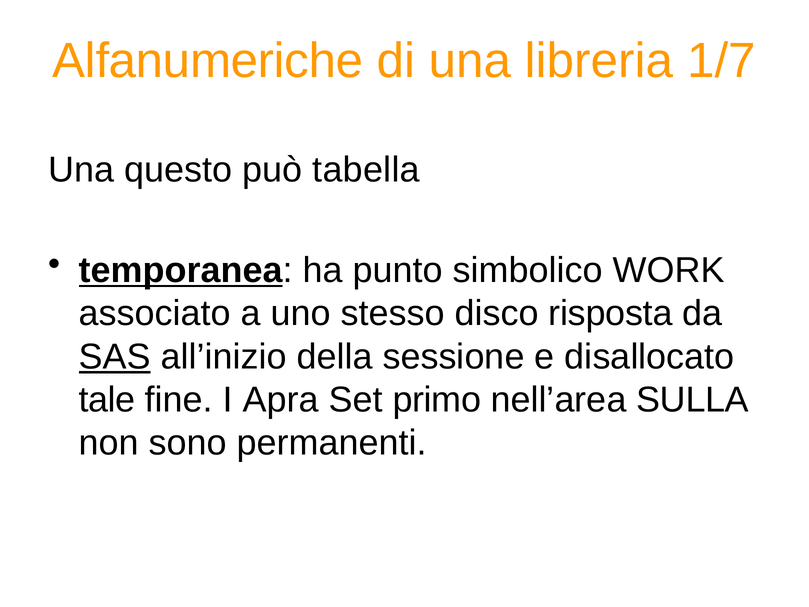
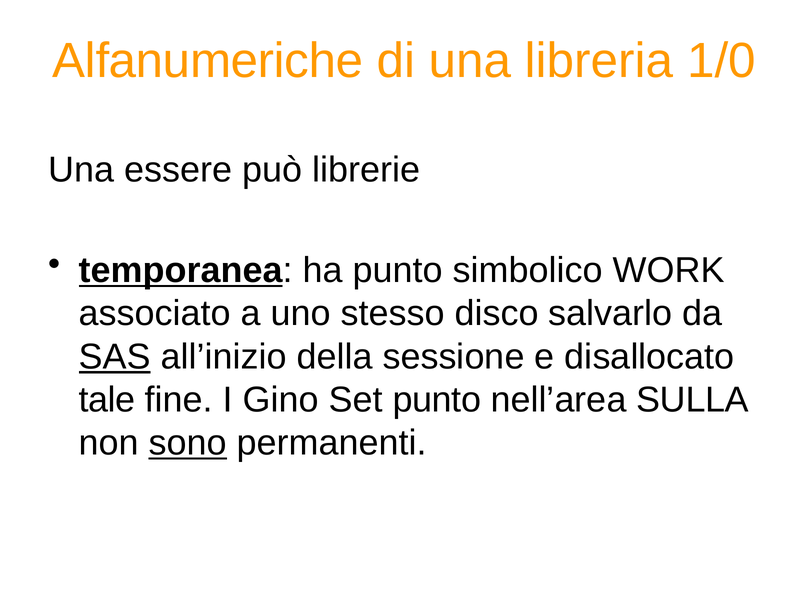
1/7: 1/7 -> 1/0 (721, 61)
questo: questo -> essere (178, 170)
tabella: tabella -> librerie (366, 170)
risposta: risposta -> salvarlo (610, 313)
Apra: Apra -> Gino (281, 400)
Set primo: primo -> punto (437, 400)
sono underline: none -> present (188, 443)
